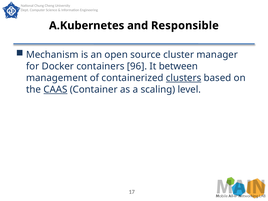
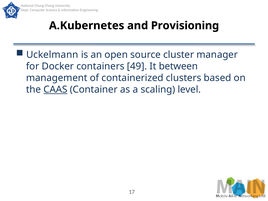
Responsible: Responsible -> Provisioning (185, 26)
Mechanism: Mechanism -> Uckelmann (52, 55)
96: 96 -> 49 (137, 66)
clusters underline: present -> none (184, 78)
